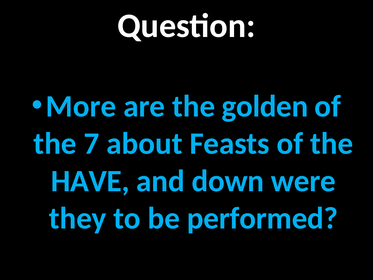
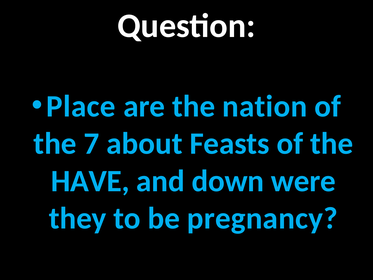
More: More -> Place (81, 106)
golden: golden -> nation (265, 106)
performed: performed -> pregnancy (262, 218)
